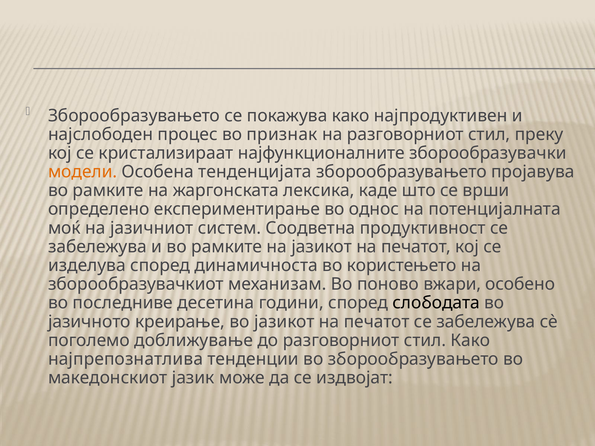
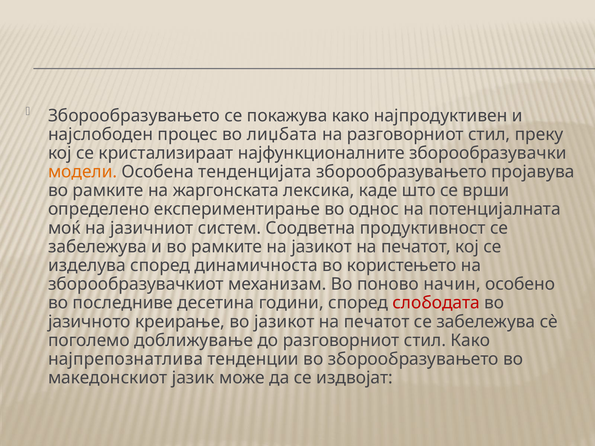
признак: признак -> лиџбата (282, 134)
вжари: вжари -> начин (452, 284)
слободата colour: black -> red (436, 303)
